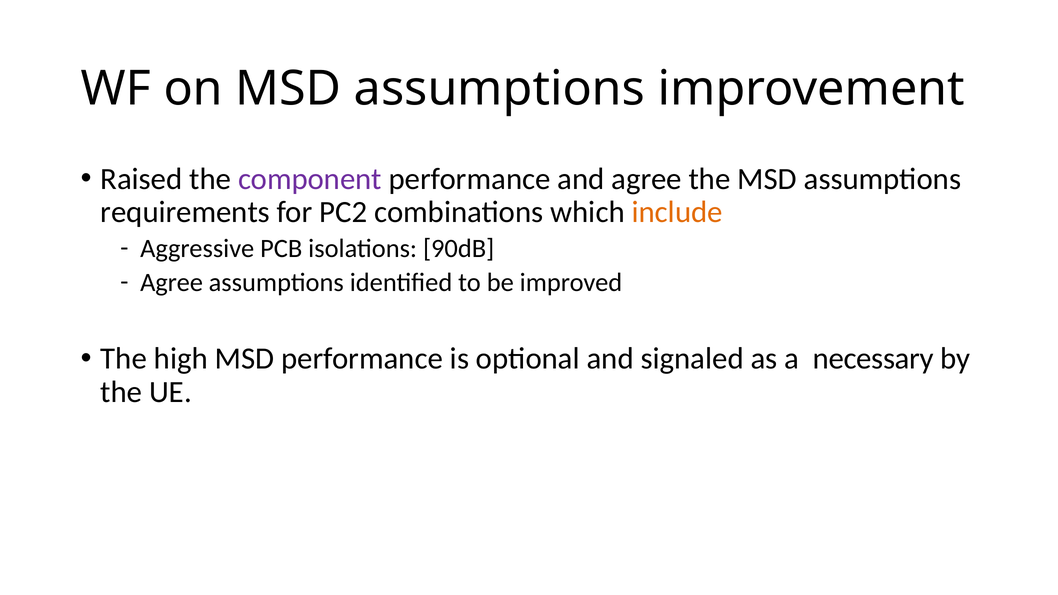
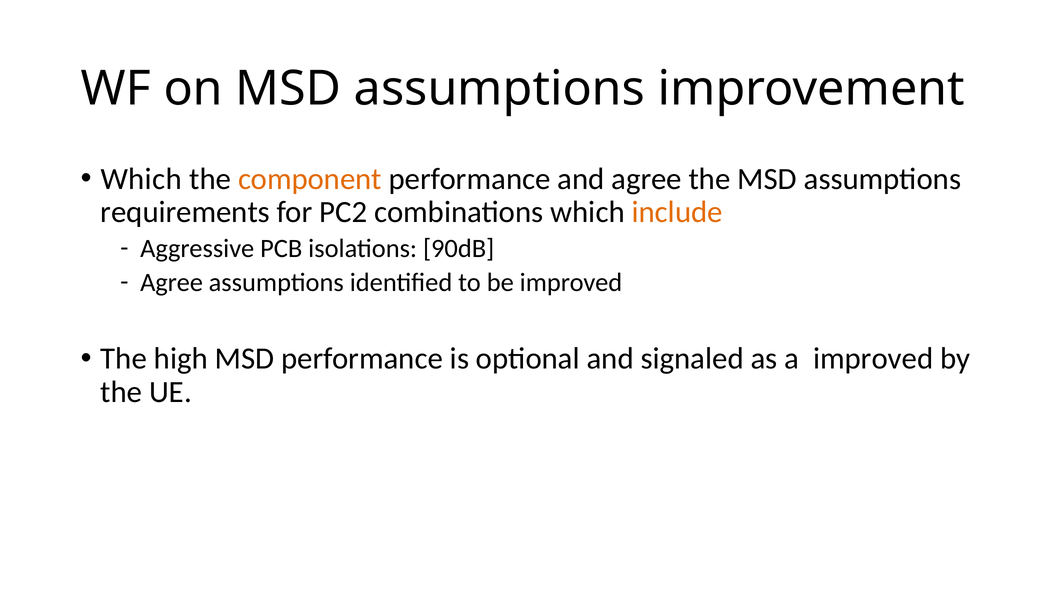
Raised: Raised -> Which (141, 179)
component colour: purple -> orange (310, 179)
a necessary: necessary -> improved (873, 359)
